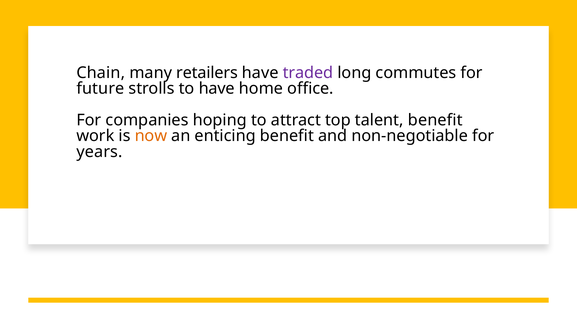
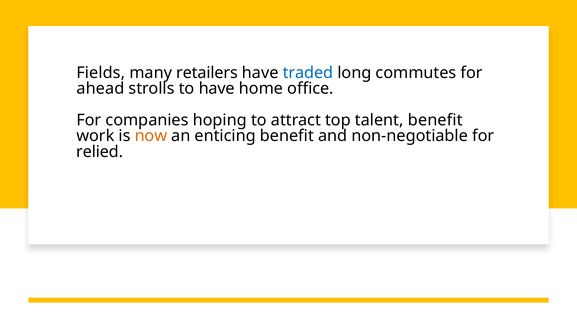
Chain: Chain -> Fields (101, 73)
traded colour: purple -> blue (308, 73)
future: future -> ahead (100, 89)
years: years -> relied (100, 152)
